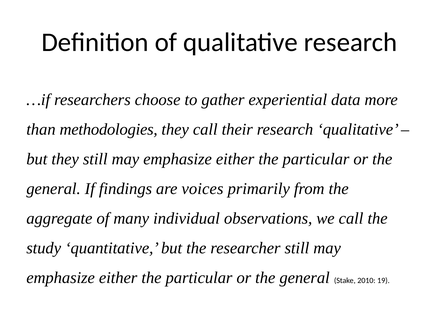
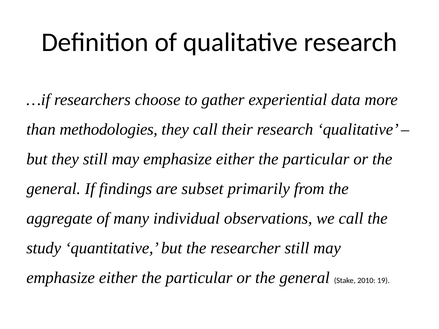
voices: voices -> subset (202, 189)
